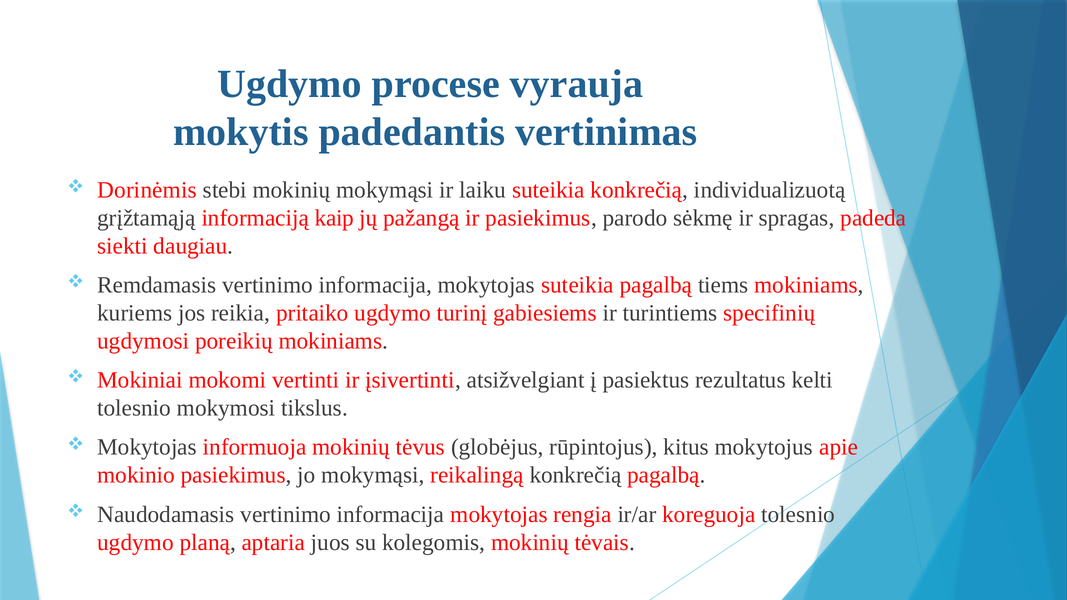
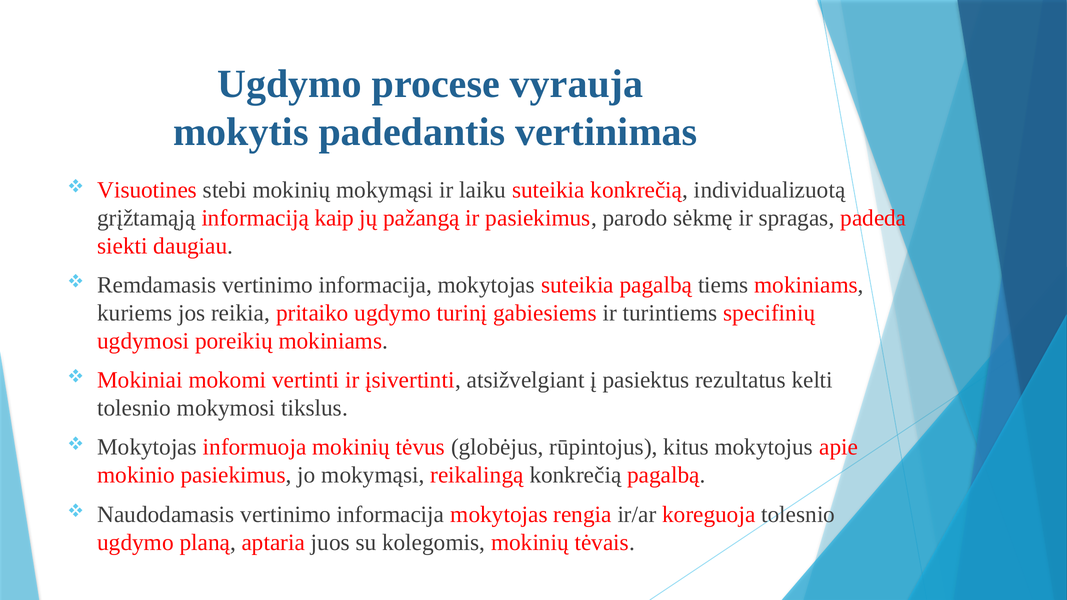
Dorinėmis: Dorinėmis -> Visuotines (147, 190)
